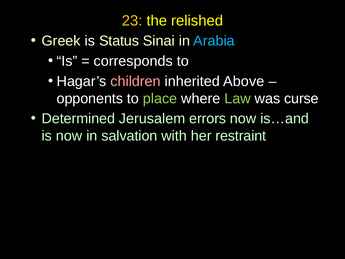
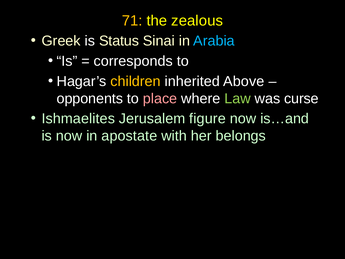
23: 23 -> 71 (132, 21)
relished: relished -> zealous (197, 21)
children colour: pink -> yellow (136, 81)
place colour: light green -> pink (160, 98)
Determined: Determined -> Ishmaelites (78, 119)
errors: errors -> figure (208, 119)
salvation: salvation -> apostate (129, 136)
restraint: restraint -> belongs (241, 136)
